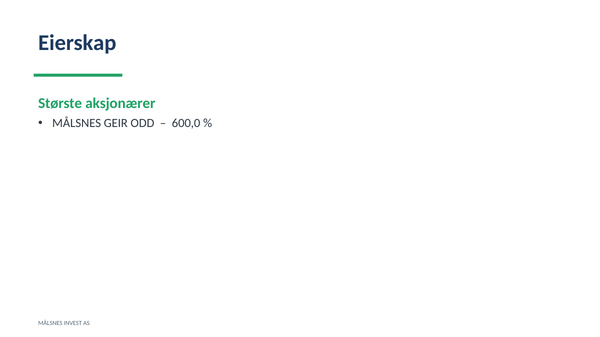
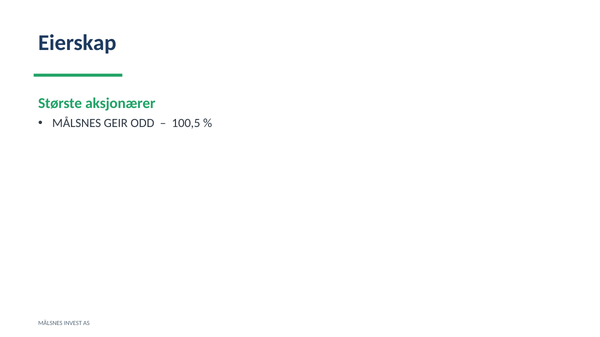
600,0: 600,0 -> 100,5 (186, 123)
